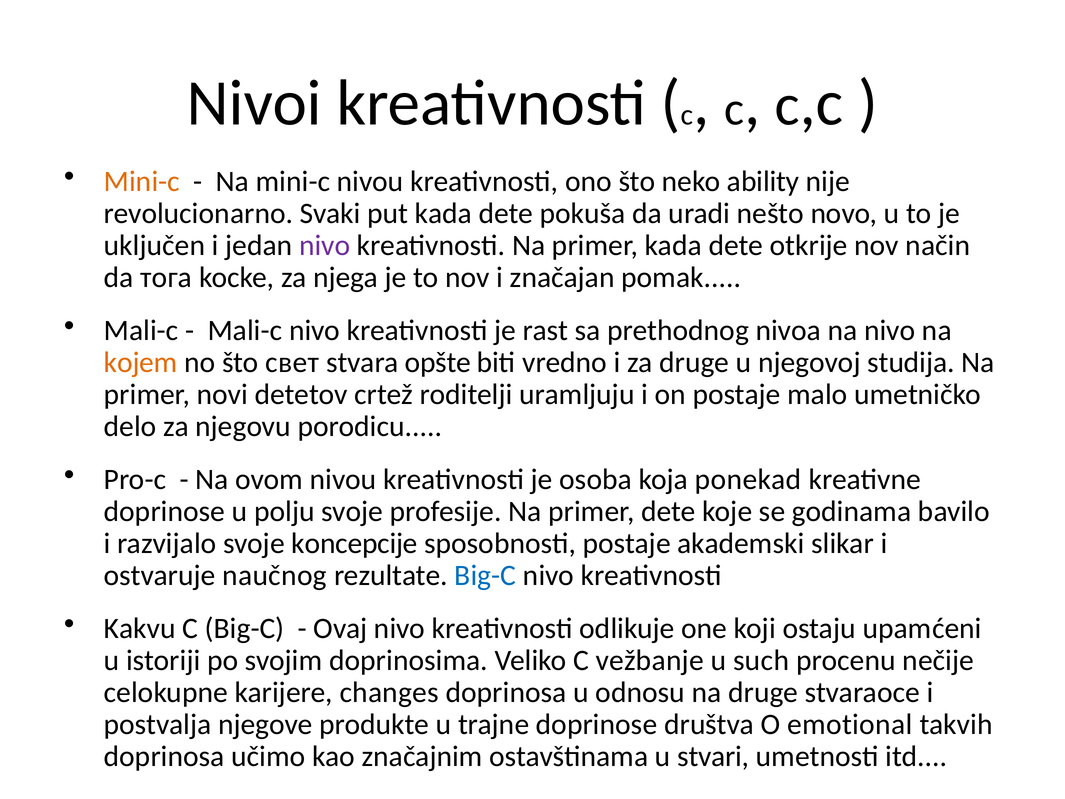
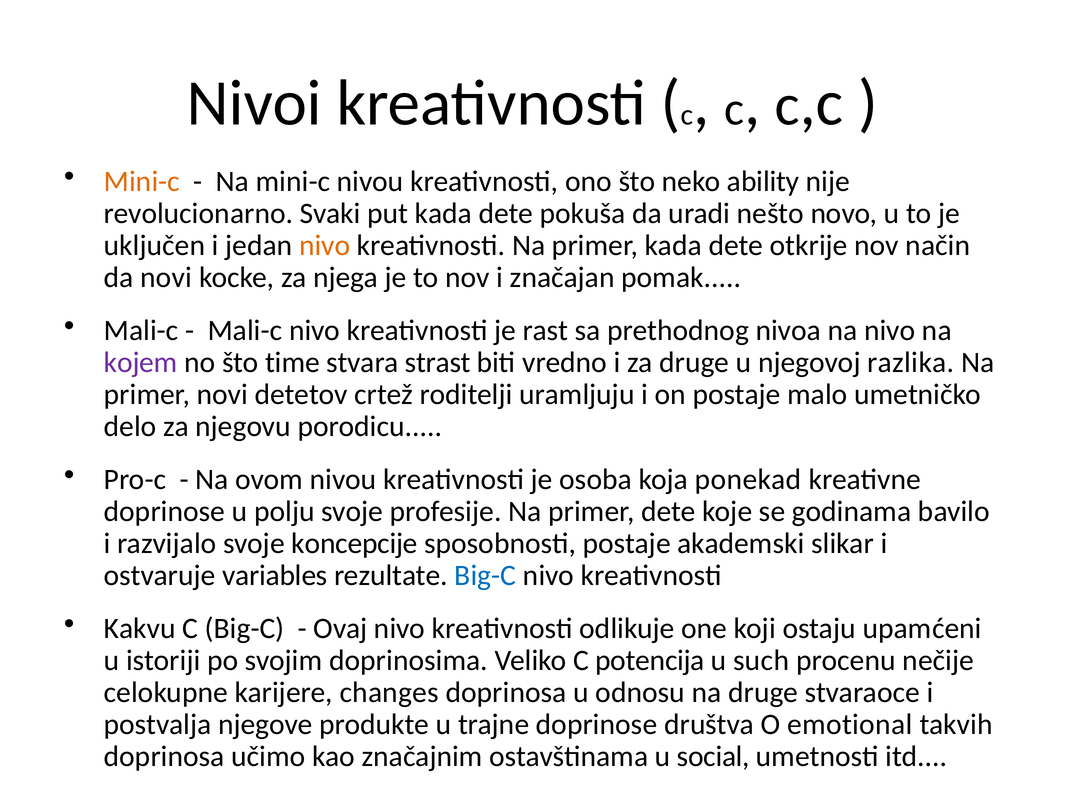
nivo colour: purple -> orange (325, 245)
da тога: тога -> novi (166, 277)
kojem colour: orange -> purple (141, 362)
свет: свет -> time (292, 362)
opšte: opšte -> strast (438, 362)
studija: studija -> razlika (911, 362)
naučnog: naučnog -> variables (275, 575)
vežbanje: vežbanje -> potencija (650, 660)
stvari: stvari -> social (713, 756)
